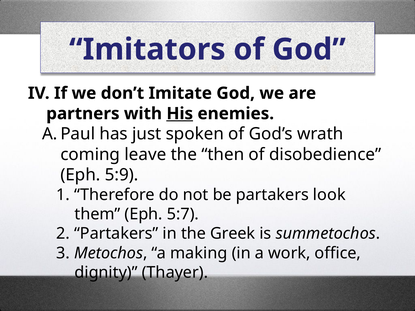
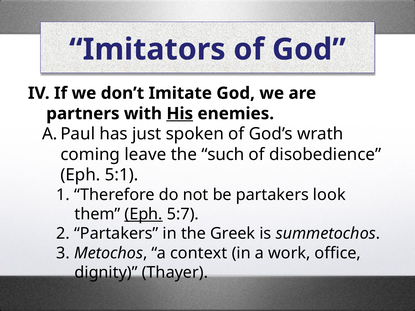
then: then -> such (223, 155)
5:9: 5:9 -> 5:1 (122, 175)
Eph underline: none -> present (144, 214)
making: making -> context (199, 253)
